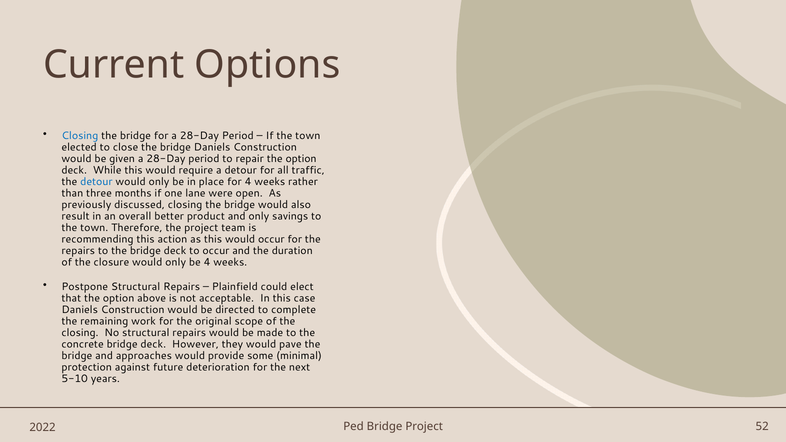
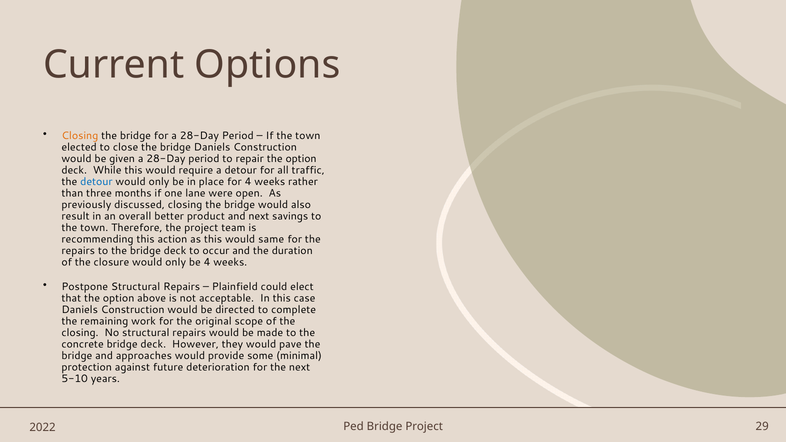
Closing colour: blue -> orange (80, 136)
and only: only -> next (259, 216)
would occur: occur -> same (271, 239)
52: 52 -> 29 (762, 427)
